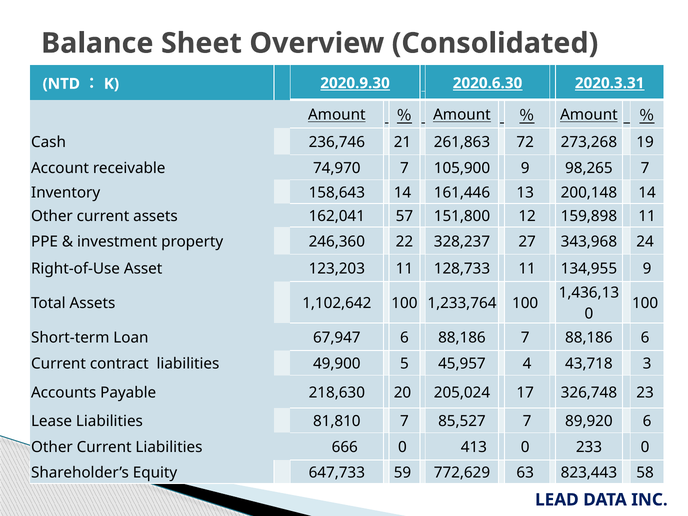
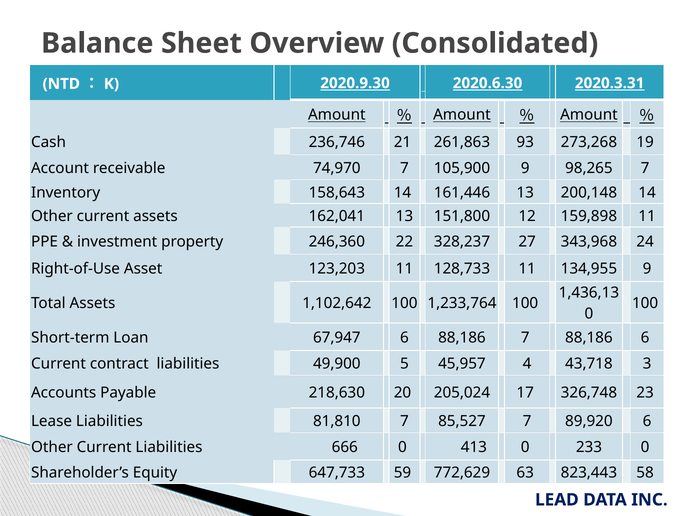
72: 72 -> 93 (525, 142)
162,041 57: 57 -> 13 (404, 216)
